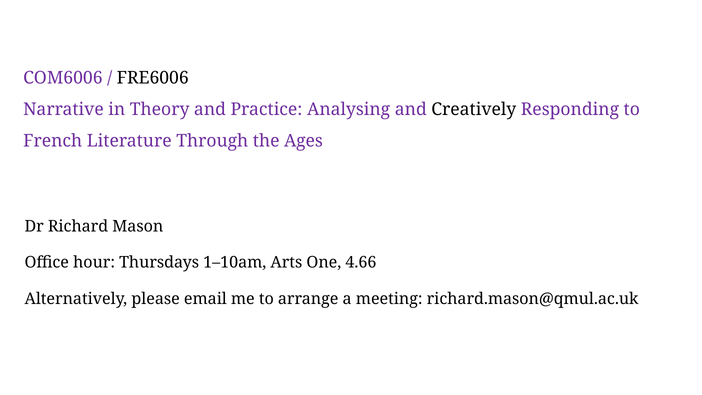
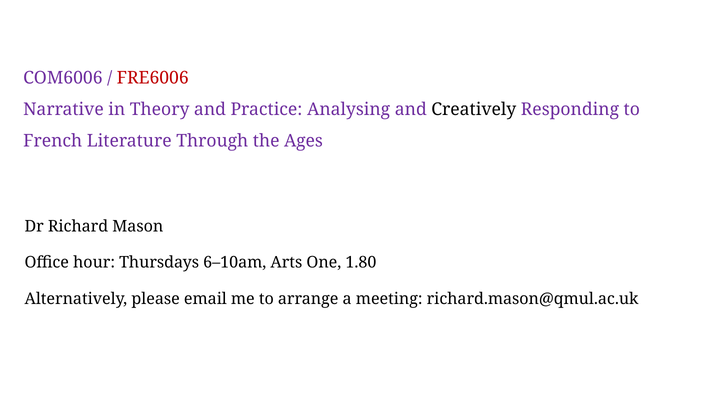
FRE6006 colour: black -> red (153, 78)
1–10am: 1–10am -> 6–10am (235, 262)
4.66: 4.66 -> 1.80 (361, 262)
